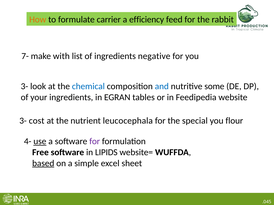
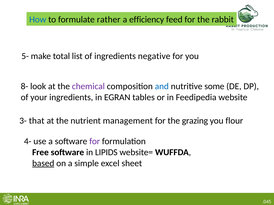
How colour: orange -> blue (38, 20)
carrier: carrier -> rather (109, 20)
7-: 7- -> 5- (25, 56)
with: with -> total (61, 56)
3-: 3- -> 8- (24, 86)
chemical colour: blue -> purple (88, 86)
cost: cost -> that (37, 121)
leucocephala: leucocephala -> management (128, 121)
special: special -> grazing (195, 121)
use underline: present -> none (40, 142)
